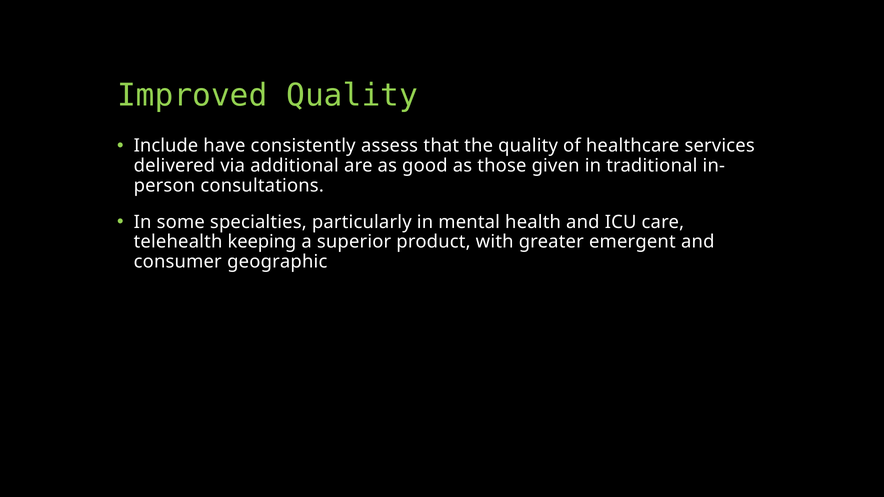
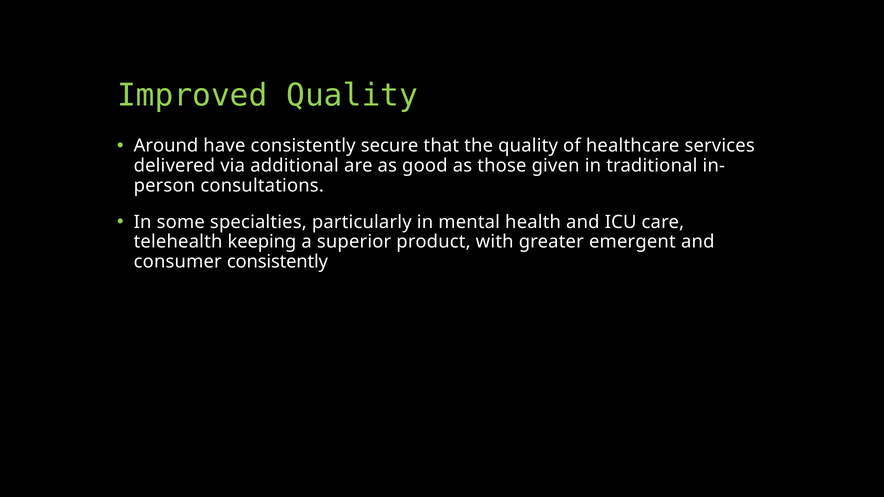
Include: Include -> Around (166, 146)
assess: assess -> secure (390, 146)
consumer geographic: geographic -> consistently (277, 262)
